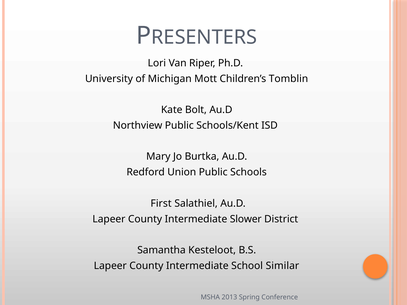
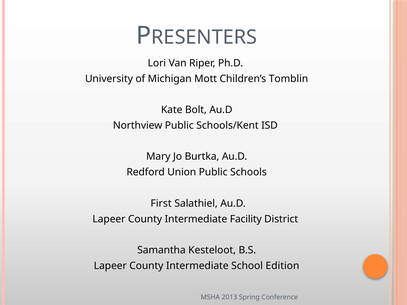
Slower: Slower -> Facility (246, 219)
Similar: Similar -> Edition (282, 266)
